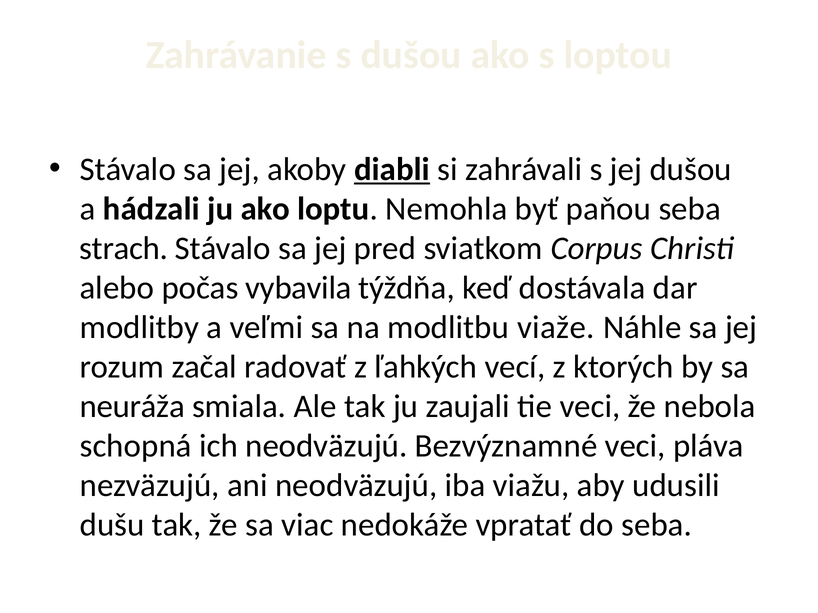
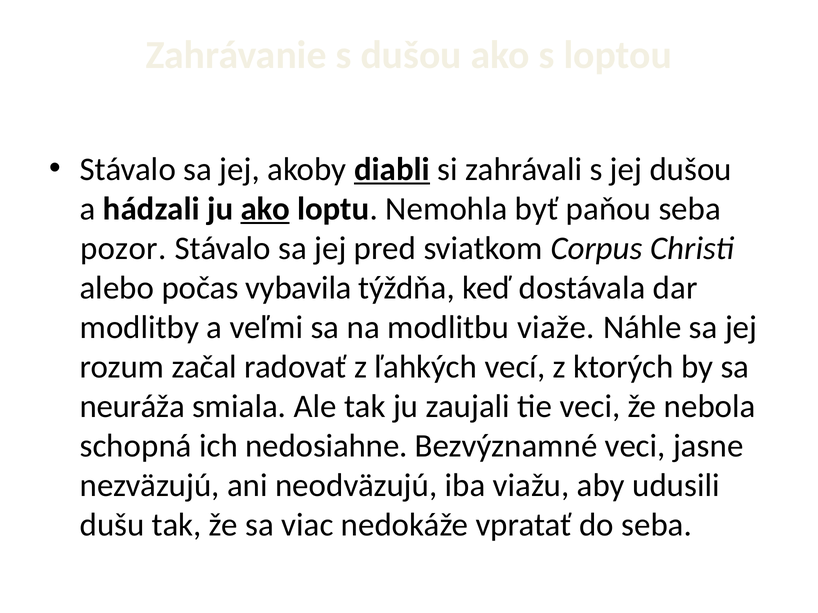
ako underline: none -> present (265, 209)
strach: strach -> pozor (123, 248)
ich neodväzujú: neodväzujú -> nedosiahne (326, 446)
pláva: pláva -> jasne (708, 446)
